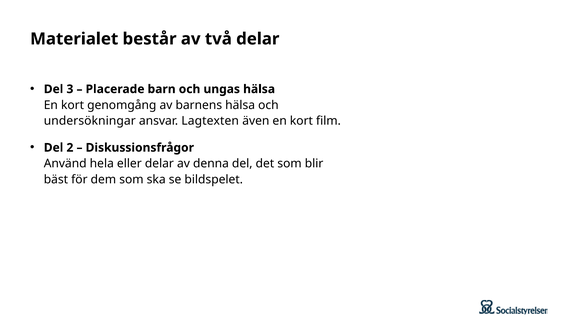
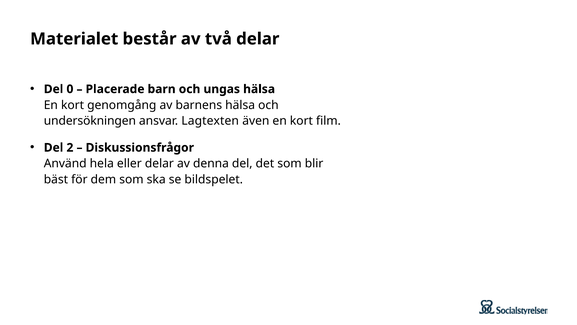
3: 3 -> 0 (70, 89)
undersökningar: undersökningar -> undersökningen (90, 121)
